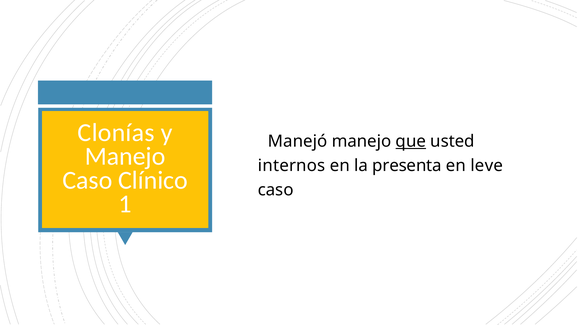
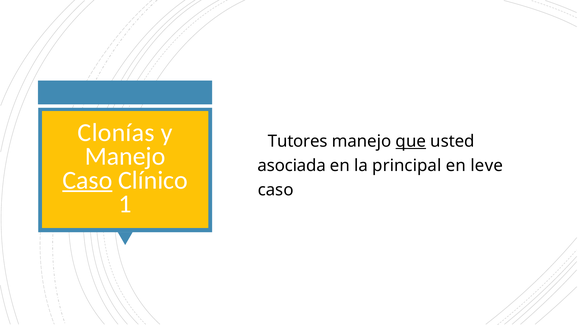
Manejó: Manejó -> Tutores (298, 141)
internos: internos -> asociada (292, 166)
presenta: presenta -> principal (407, 166)
Caso underline: none -> present (87, 180)
